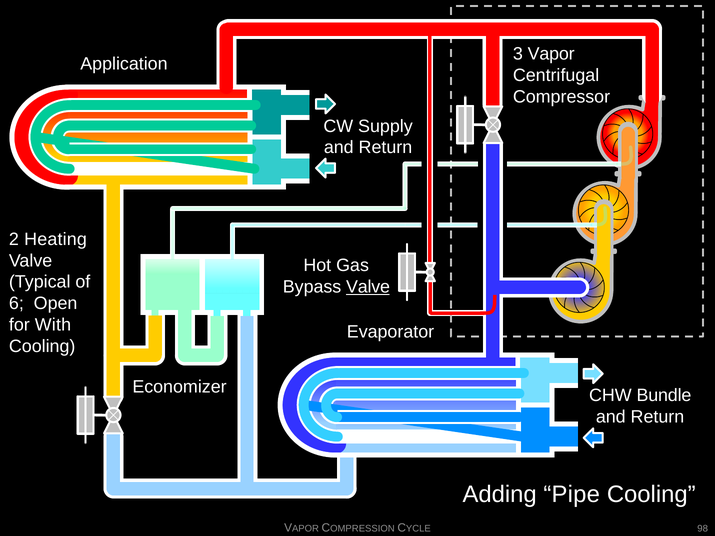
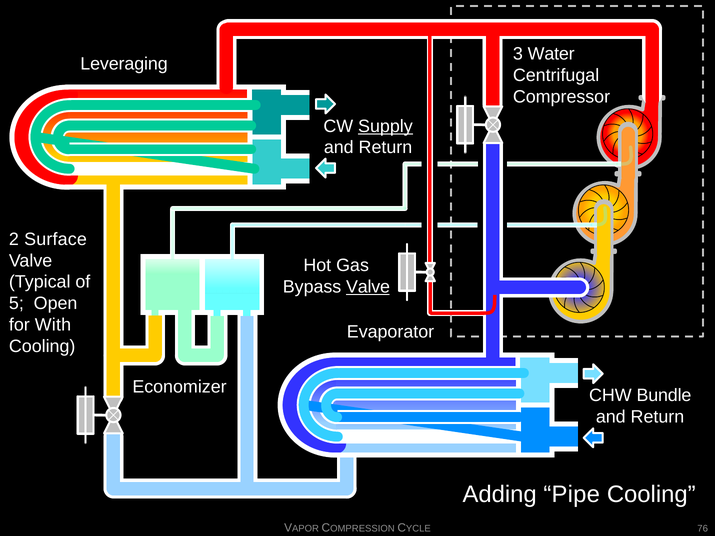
3 Vapor: Vapor -> Water (551, 54)
Application: Application -> Leveraging (124, 64)
Supply underline: none -> present (385, 126)
Heating: Heating -> Surface (56, 239)
6: 6 -> 5 (16, 304)
98: 98 -> 76 (703, 529)
